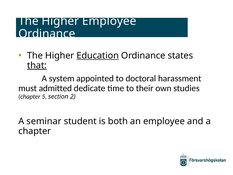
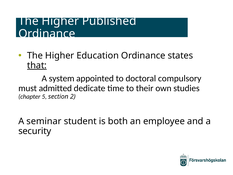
Higher Employee: Employee -> Published (109, 21)
Education underline: present -> none (98, 56)
harassment: harassment -> compulsory (180, 78)
chapter: chapter -> security (35, 131)
